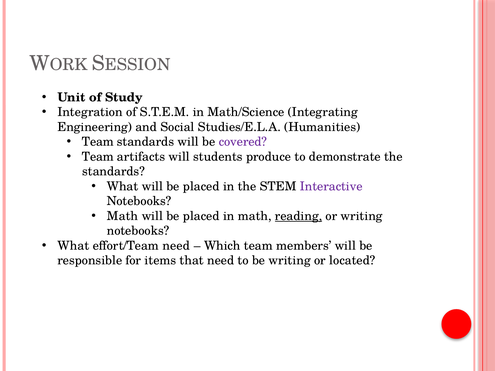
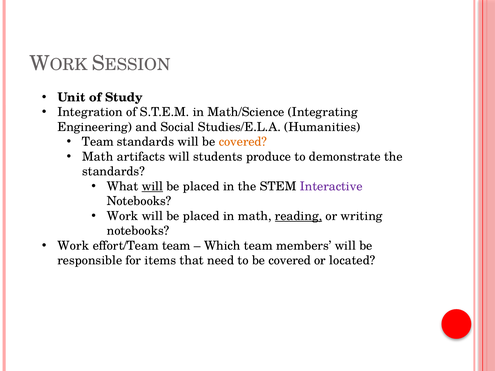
covered colour: purple -> orange (243, 142)
Team: Team -> Math (98, 157)
will underline: none -> present (152, 186)
Math: Math -> Work (123, 216)
What: What -> Work (73, 246)
effort/Team need: need -> team (176, 246)
to be writing: writing -> covered (290, 261)
